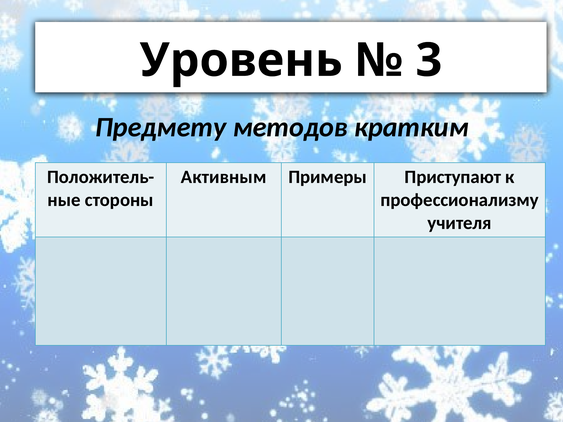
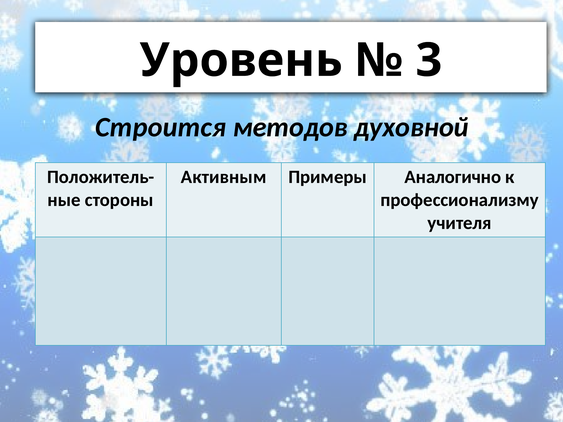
Предмету: Предмету -> Строится (161, 127)
кратким: кратким -> духовной (411, 127)
Приступают: Приступают -> Аналогично (453, 177)
